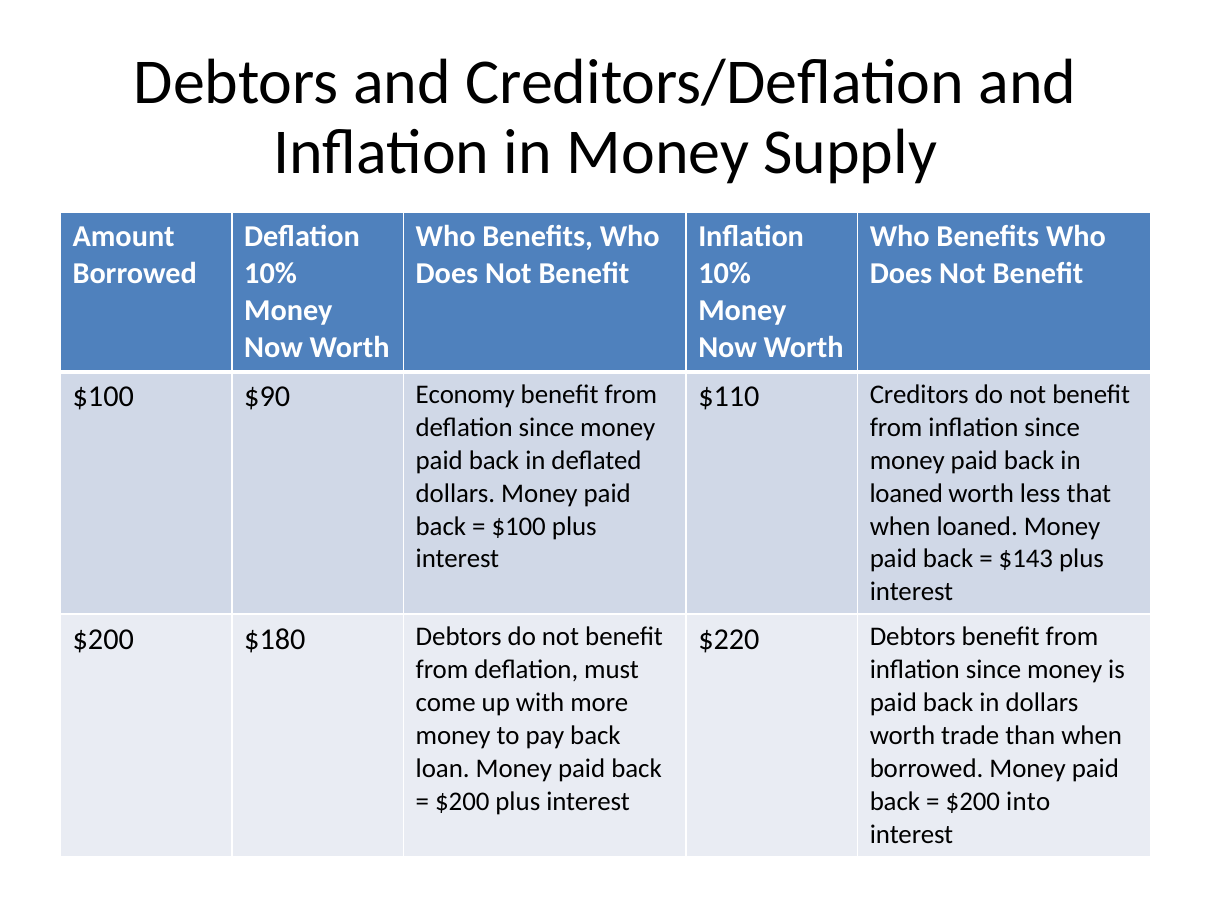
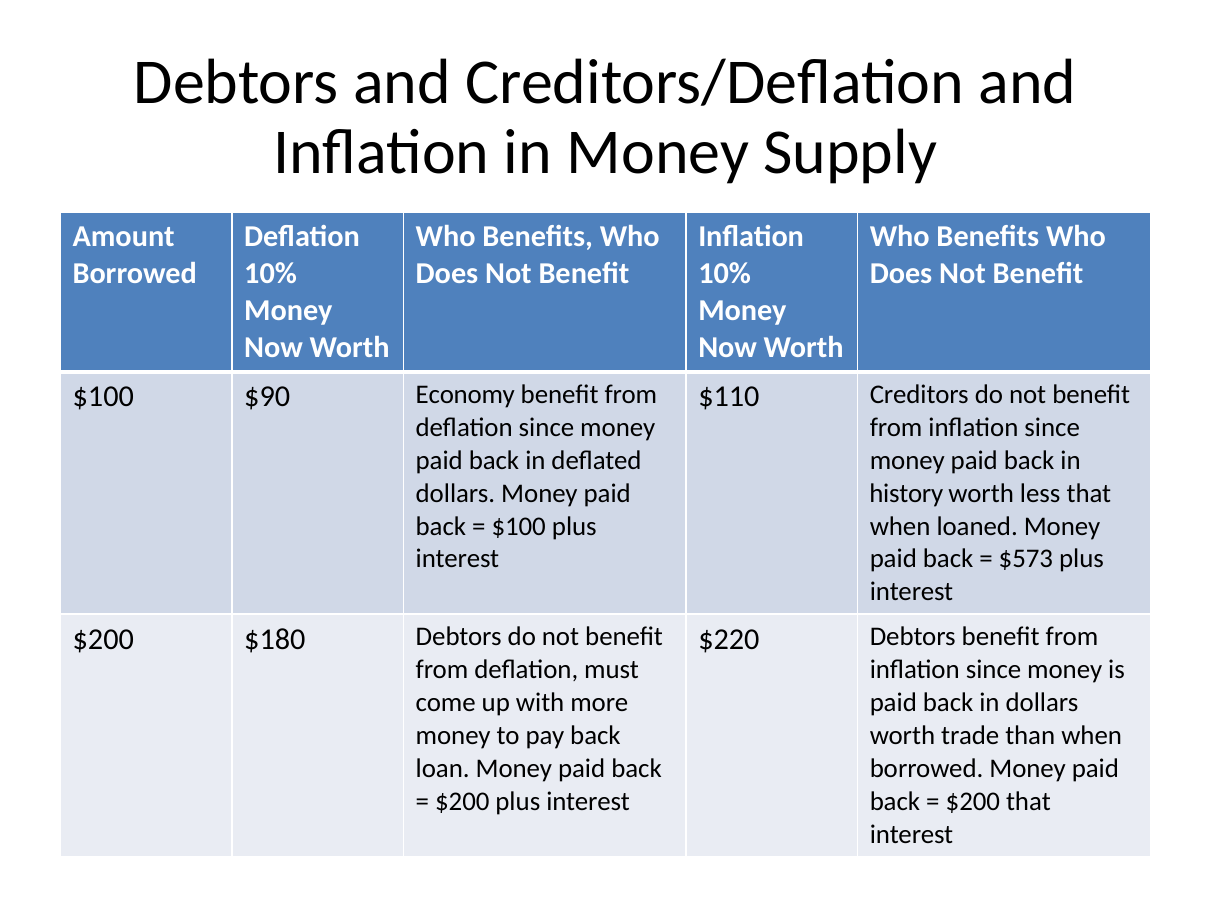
loaned: loaned -> history (906, 493)
$143: $143 -> $573 (1026, 559)
$200 into: into -> that (1028, 802)
